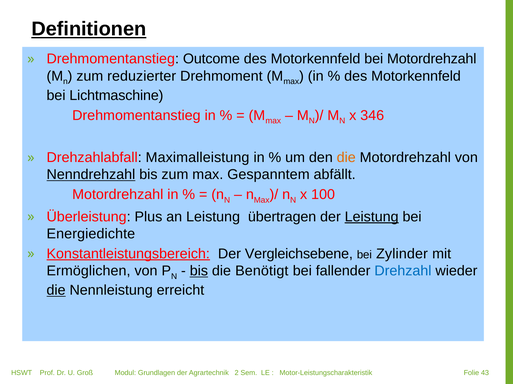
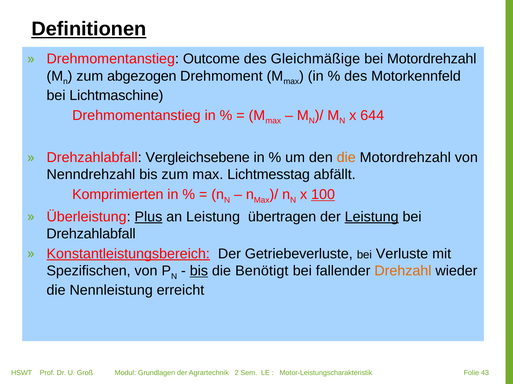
Motorkennfeld: Motorkennfeld -> Gleichmäßige (315, 59)
reduzierter: reduzierter -> abgezogen (142, 76)
346: 346 -> 644 (372, 116)
Maximalleistung: Maximalleistung -> Vergleichsebene (198, 158)
Nenndrehzahl underline: present -> none (91, 175)
Gespanntem: Gespanntem -> Lichtmesstag (269, 175)
Motordrehzahl: Motordrehzahl -> Komprimierten (118, 195)
100 underline: none -> present (323, 195)
Plus underline: none -> present (148, 217)
Energiedichte: Energiedichte -> Drehzahlabfall (91, 234)
Vergleichsebene: Vergleichsebene -> Getriebeverluste (299, 254)
Zylinder: Zylinder -> Verluste (402, 254)
Ermöglichen: Ermöglichen -> Spezifischen (89, 271)
Drehzahl colour: blue -> orange (403, 271)
die underline: present -> none (56, 291)
